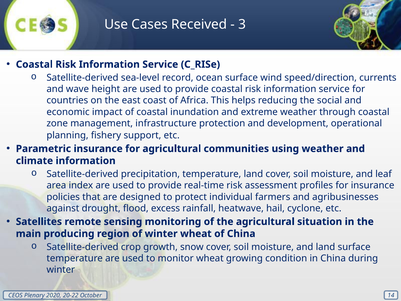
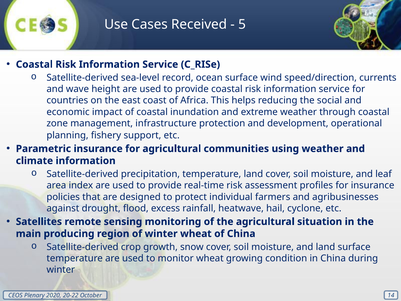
3: 3 -> 5 (242, 24)
